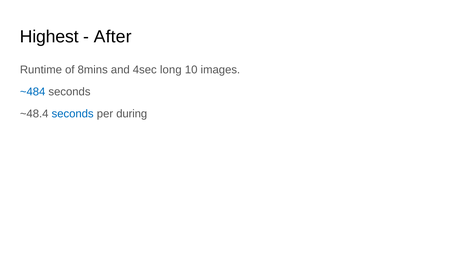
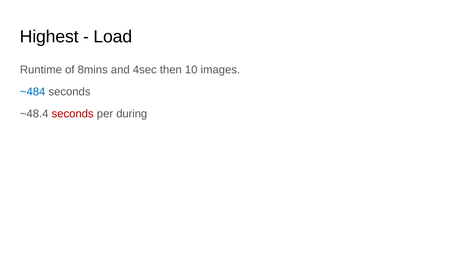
After: After -> Load (113, 37)
long: long -> then (171, 70)
seconds colour: blue -> red (73, 114)
